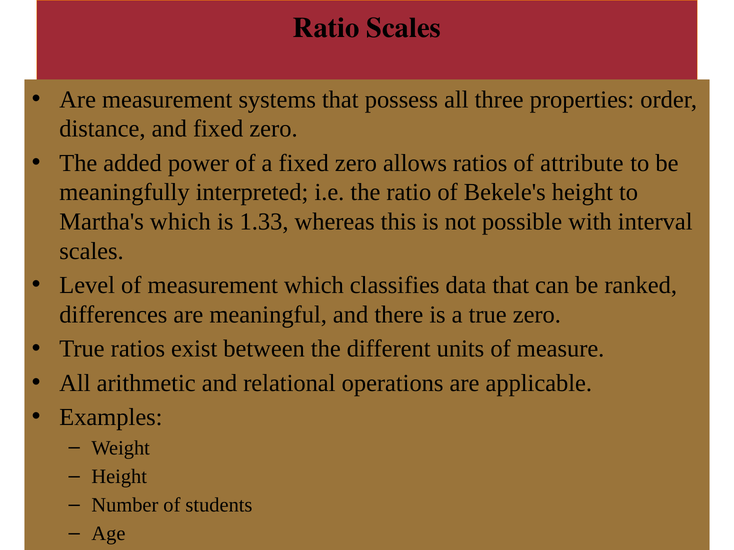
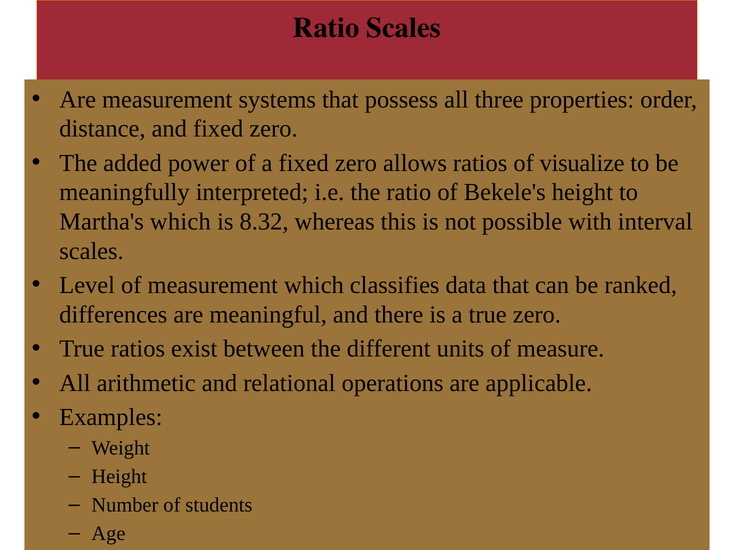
attribute: attribute -> visualize (582, 163)
1.33: 1.33 -> 8.32 (264, 222)
